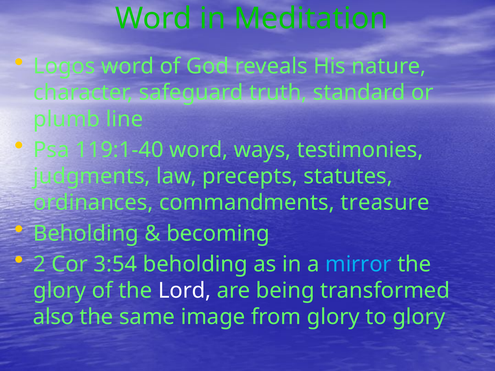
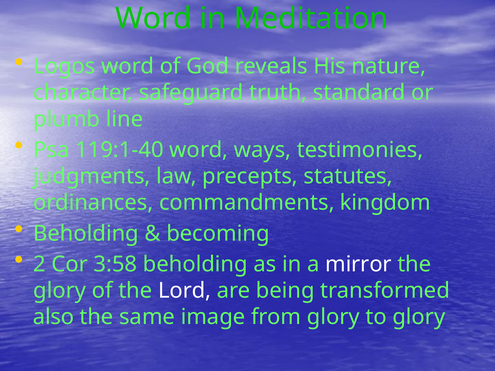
treasure: treasure -> kingdom (385, 203)
3:54: 3:54 -> 3:58 (115, 264)
mirror colour: light blue -> white (358, 264)
